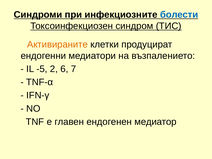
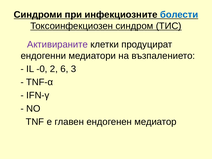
Активираните colour: orange -> purple (57, 44)
-5: -5 -> -0 (42, 69)
7: 7 -> 3 (74, 69)
